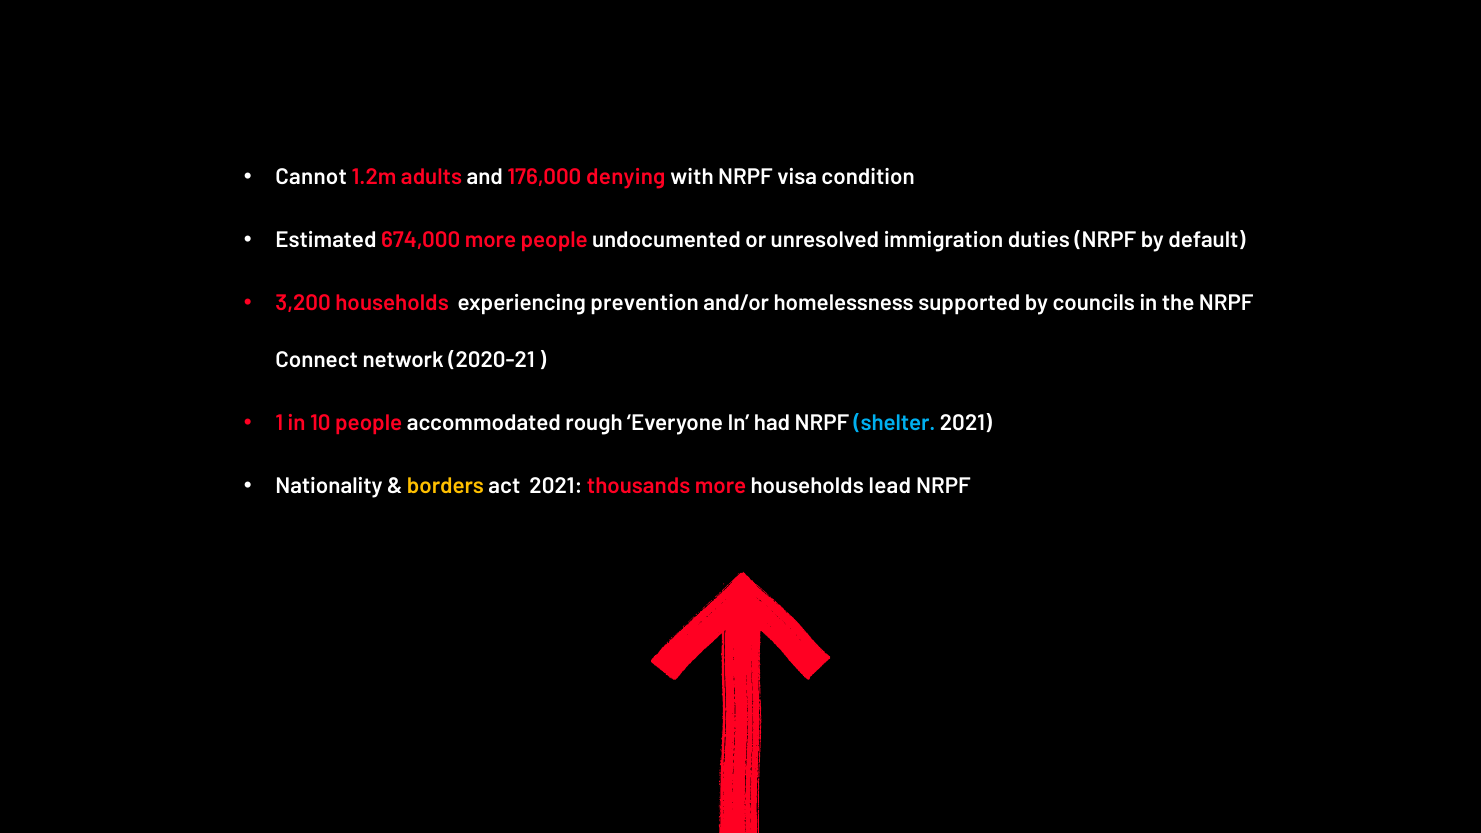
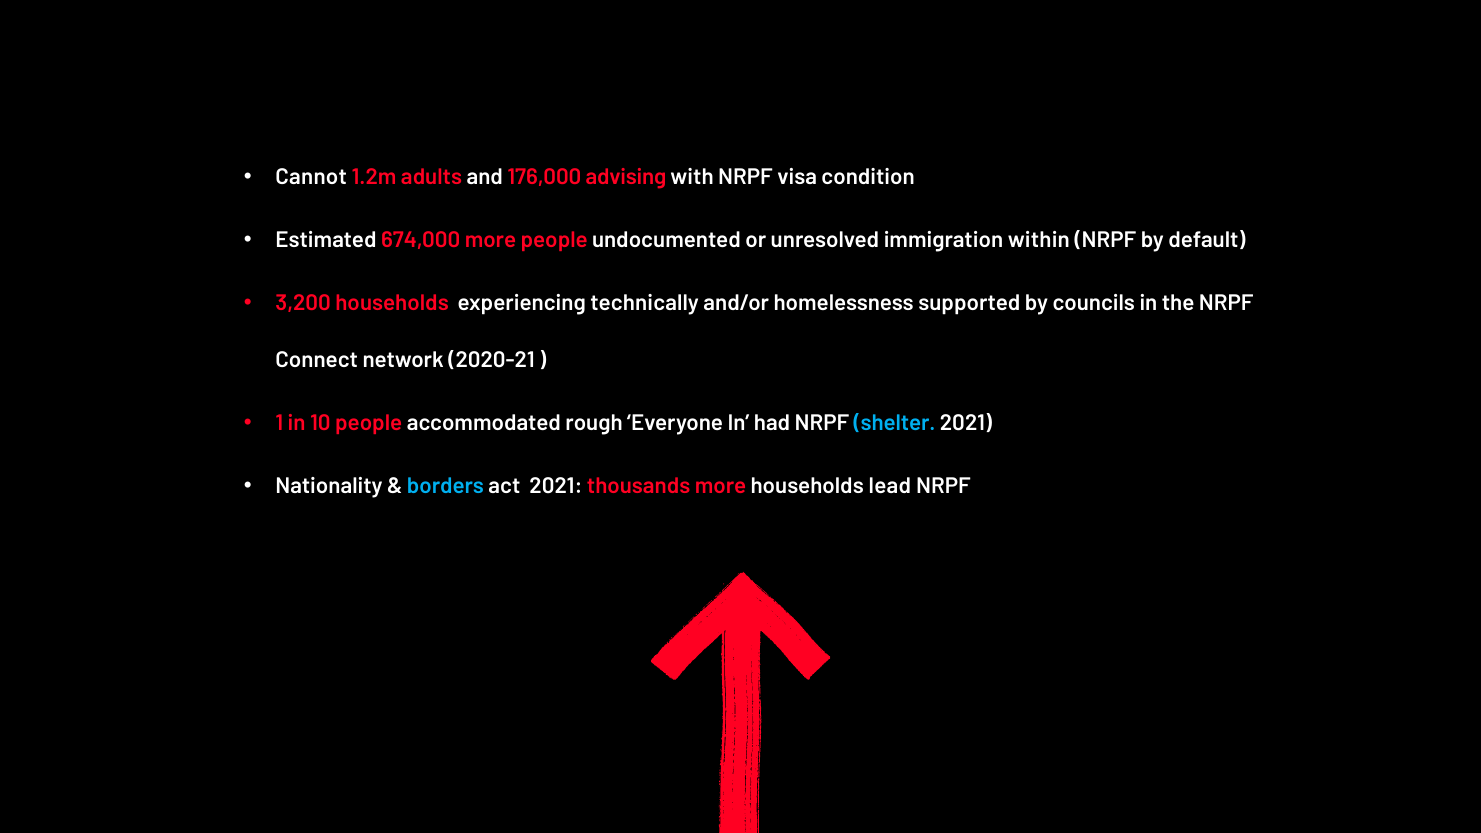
denying: denying -> advising (626, 177)
duties: duties -> within (1039, 241)
prevention: prevention -> technically (645, 304)
borders colour: yellow -> light blue (446, 486)
